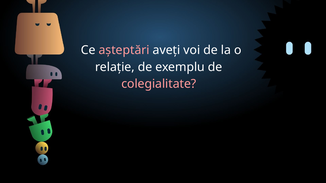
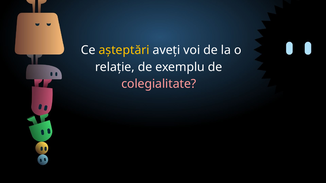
așteptări colour: pink -> yellow (124, 50)
